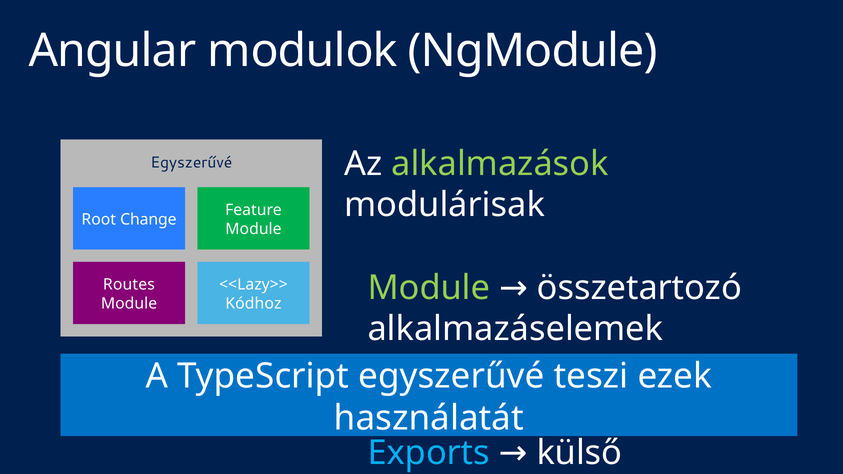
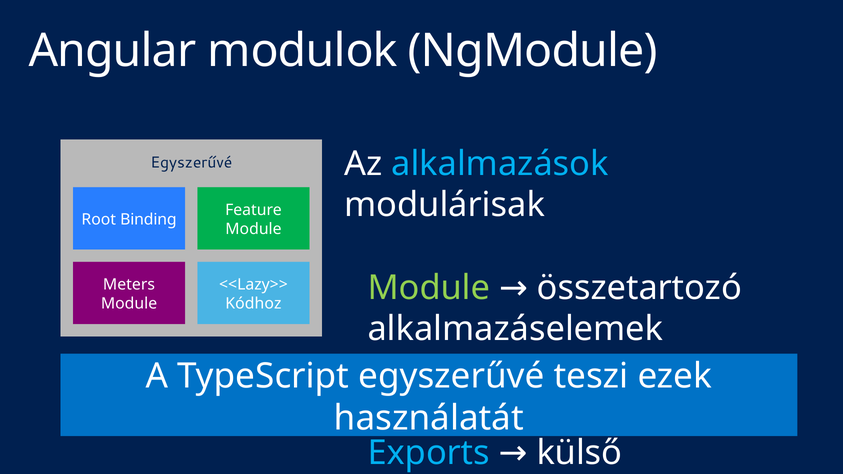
alkalmazások colour: light green -> light blue (500, 164)
Change: Change -> Binding (148, 219)
Routes: Routes -> Meters (129, 285)
